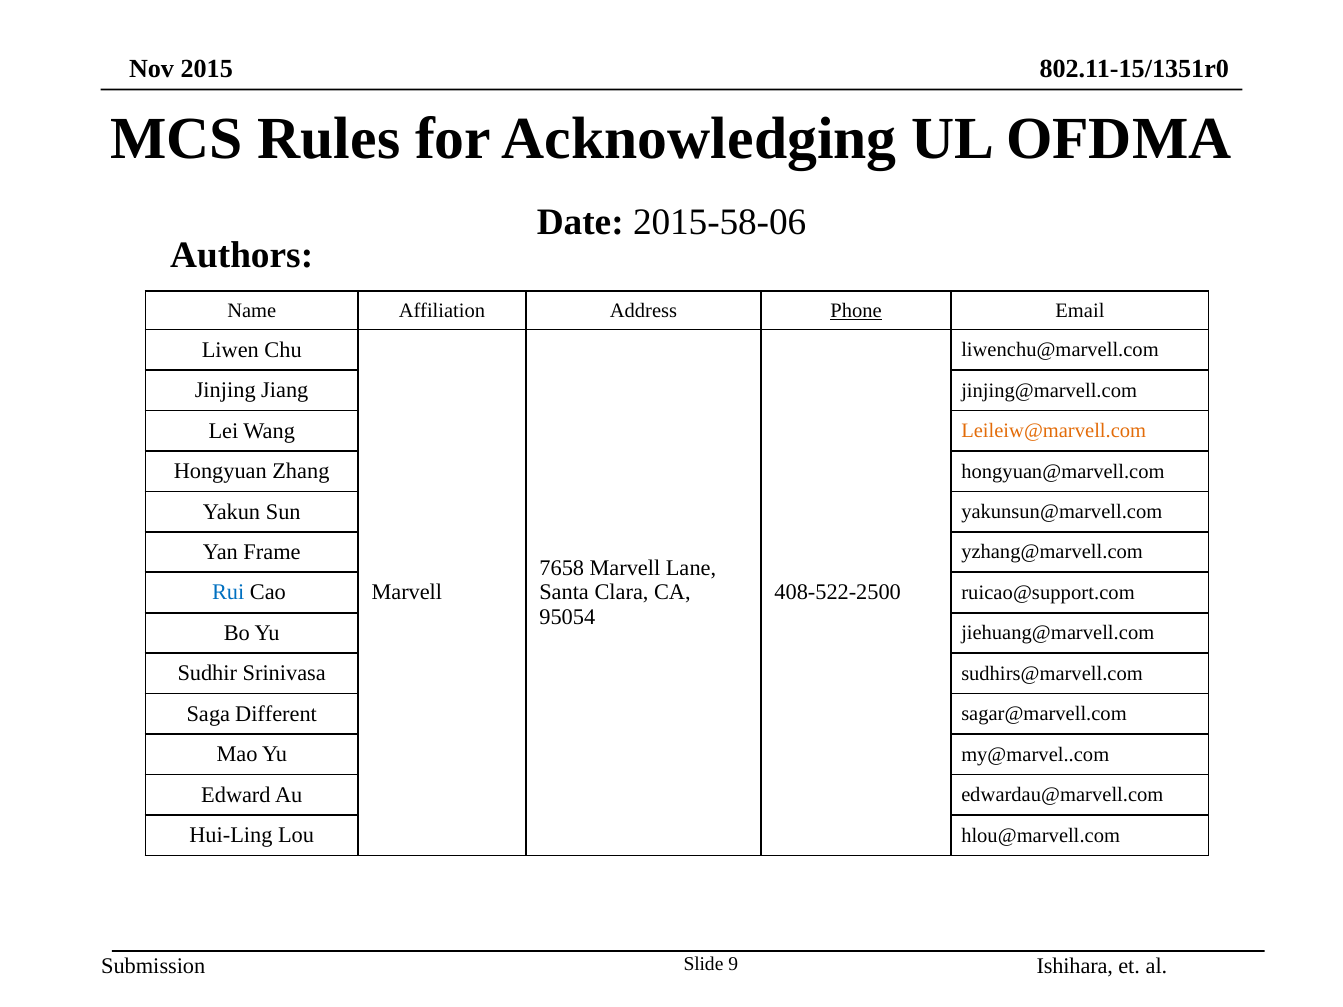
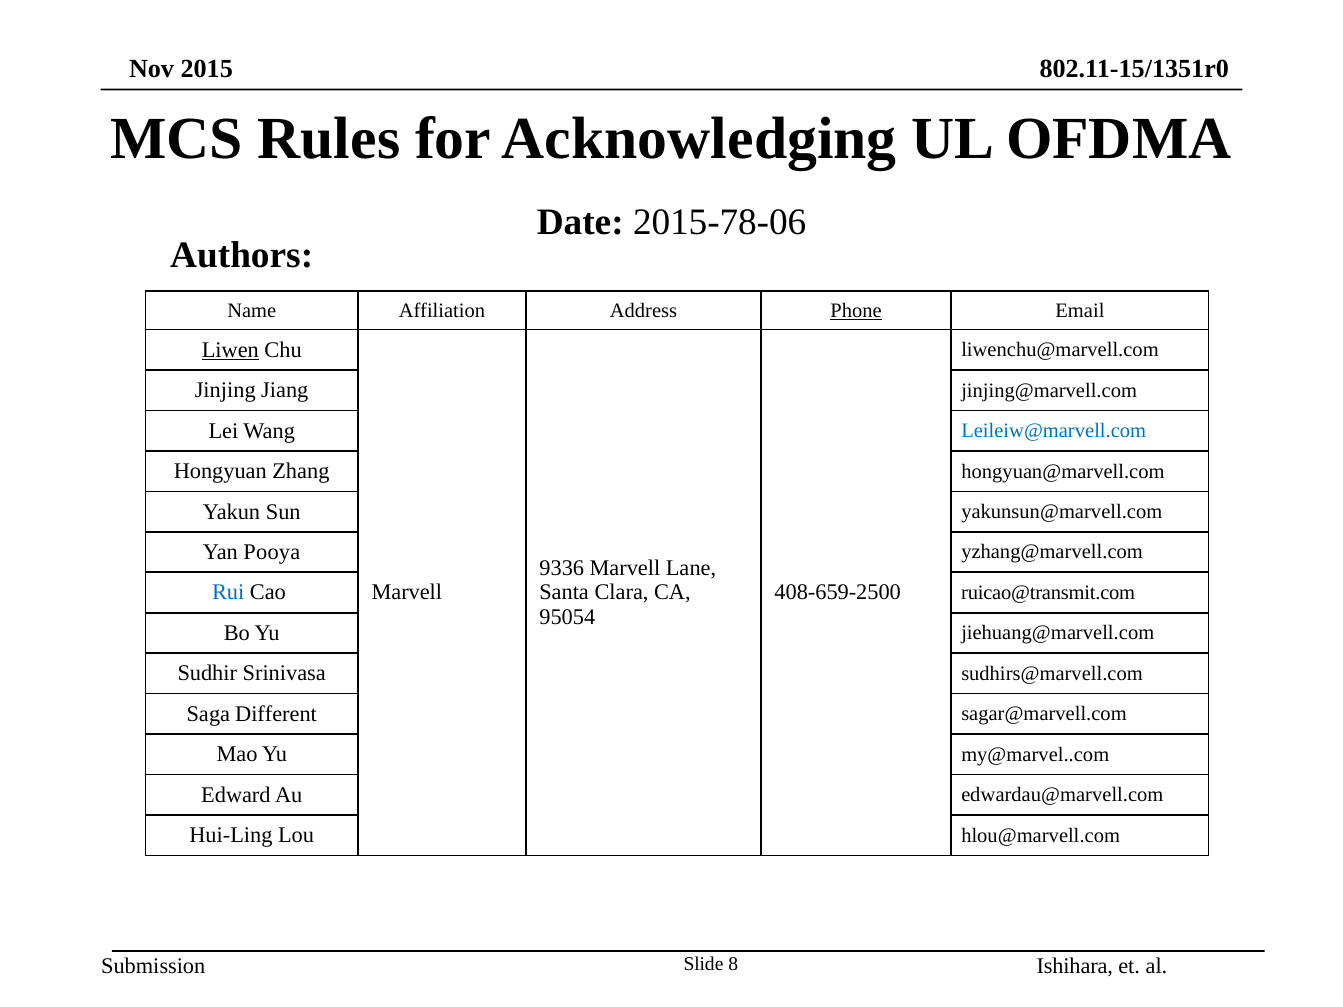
2015-58-06: 2015-58-06 -> 2015-78-06 (720, 222)
Liwen underline: none -> present (230, 350)
Leileiw@marvell.com colour: orange -> blue (1054, 431)
Frame: Frame -> Pooya (272, 552)
7658: 7658 -> 9336 (562, 568)
408-522-2500: 408-522-2500 -> 408-659-2500 (838, 593)
ruicao@support.com: ruicao@support.com -> ruicao@transmit.com (1048, 593)
9: 9 -> 8 (733, 964)
